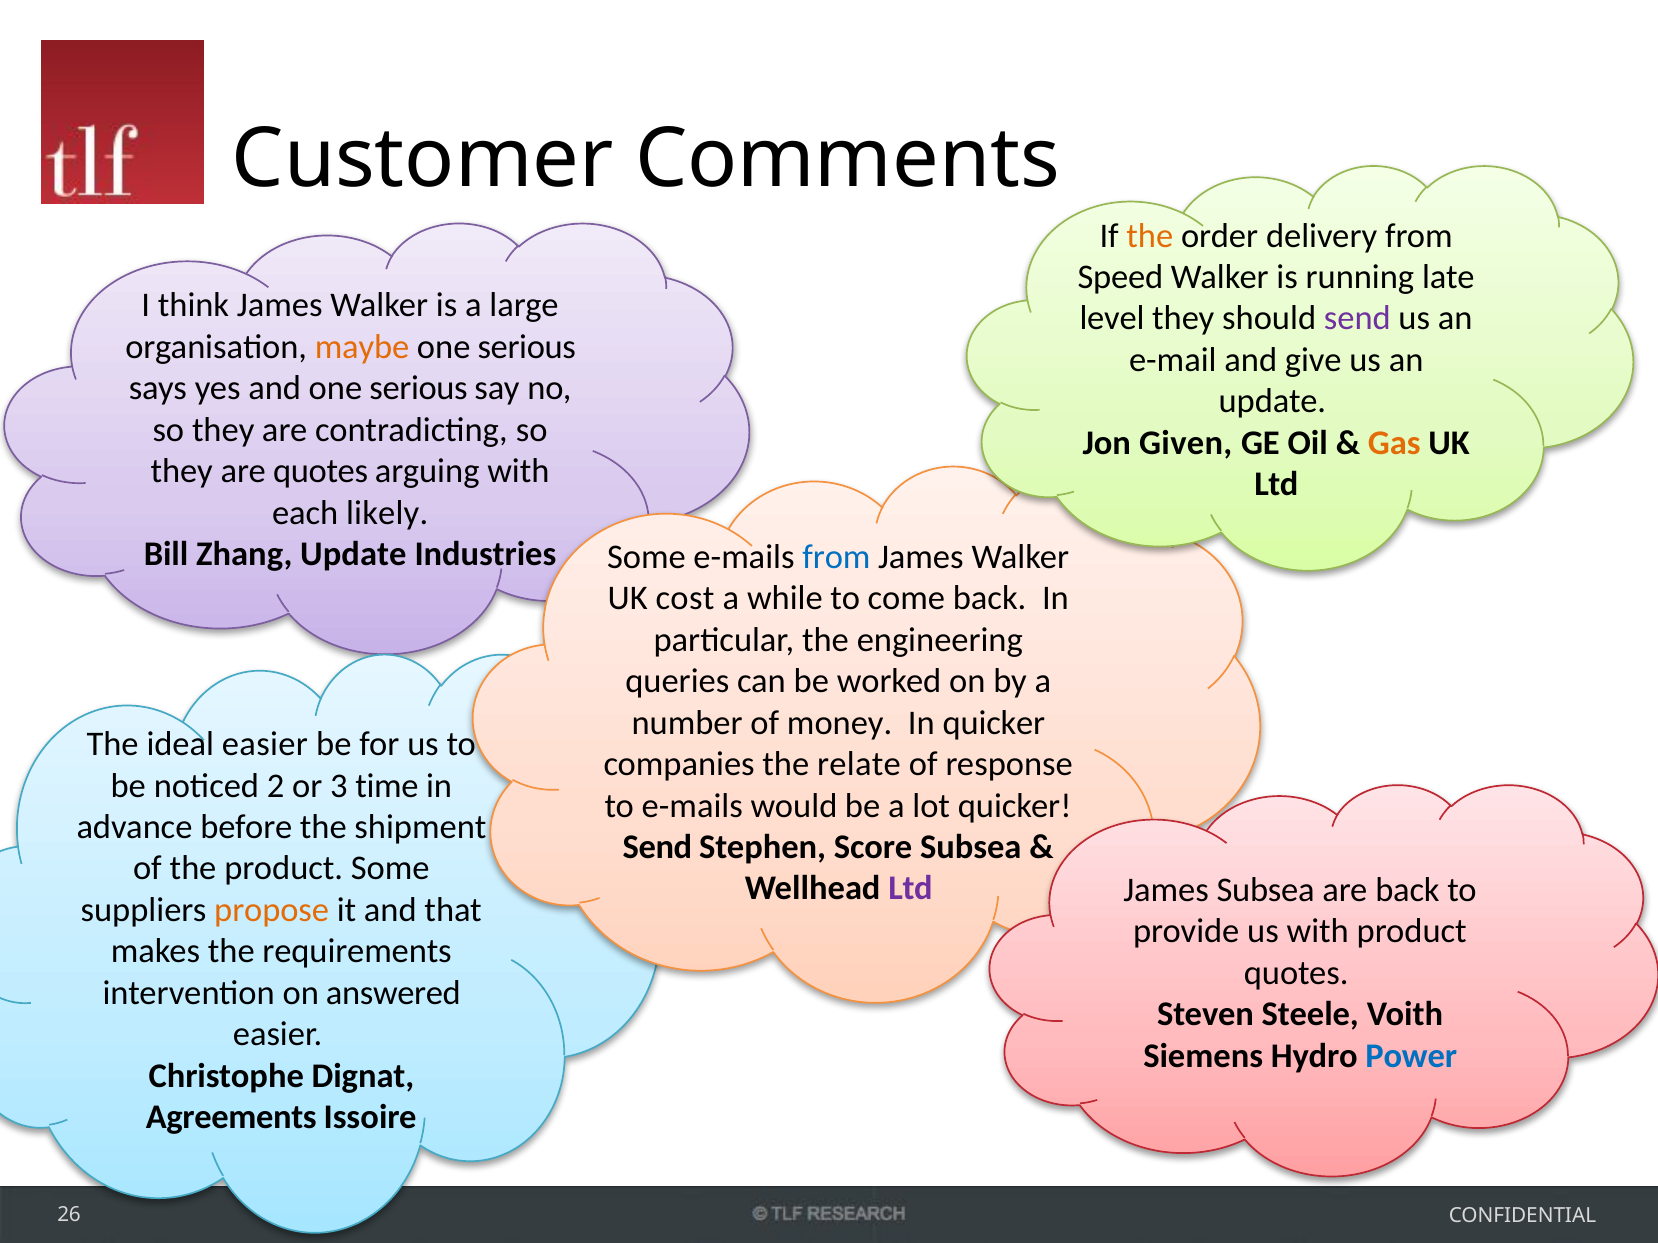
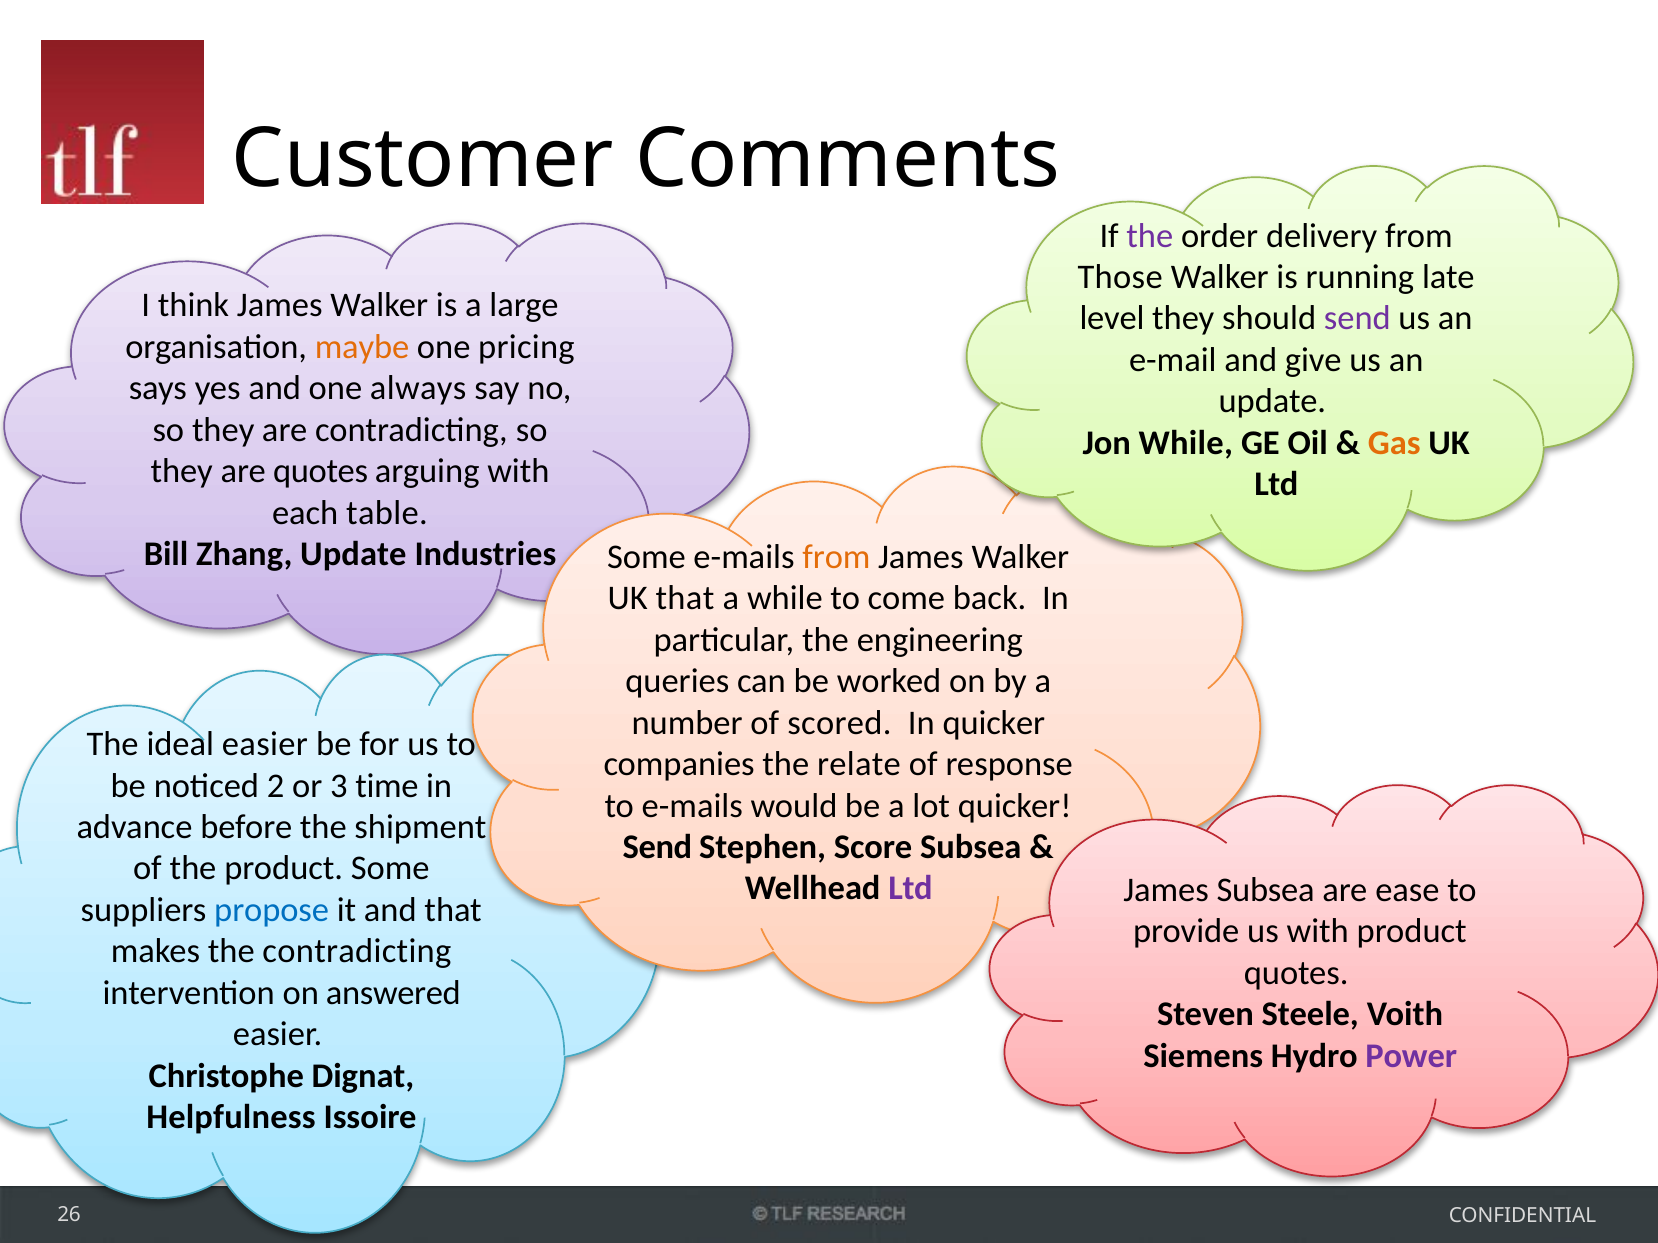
the colour: orange -> purple (1150, 236)
Speed: Speed -> Those (1120, 277)
serious: serious -> pricing (526, 347)
and one serious: serious -> always (418, 389)
Jon Given: Given -> While (1186, 443)
likely: likely -> table (387, 513)
from colour: blue -> orange (836, 557)
UK cost: cost -> that (685, 599)
money: money -> scored (839, 723)
are back: back -> ease (1407, 890)
propose colour: orange -> blue (272, 910)
the requirements: requirements -> contradicting (357, 952)
Power colour: blue -> purple (1411, 1056)
Agreements: Agreements -> Helpfulness (231, 1118)
